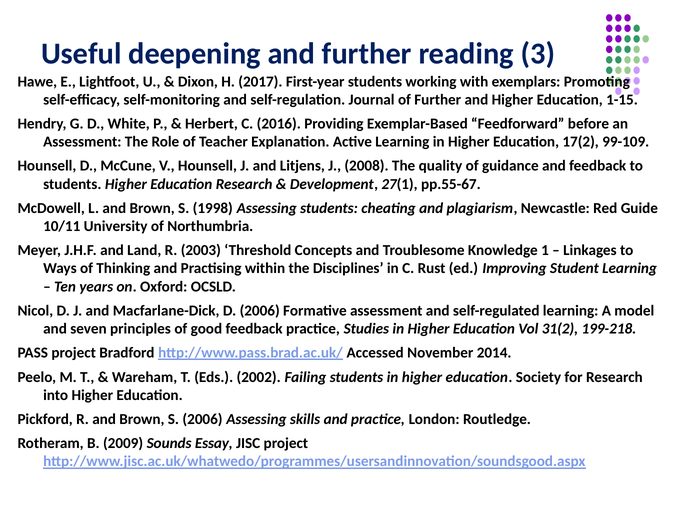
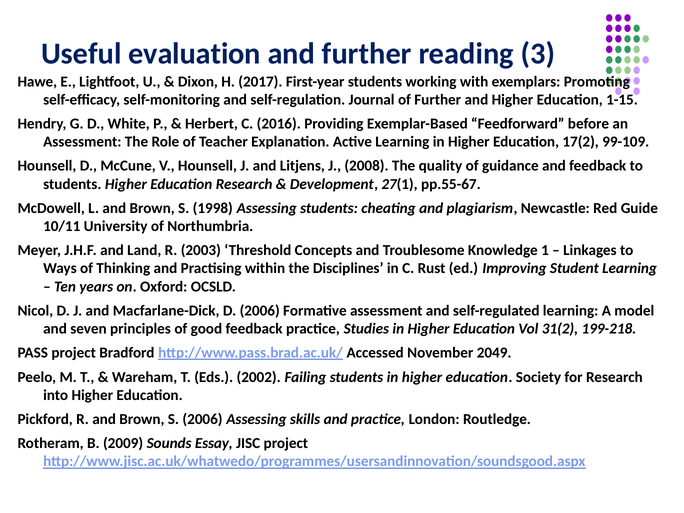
deepening: deepening -> evaluation (195, 54)
2014: 2014 -> 2049 (494, 353)
